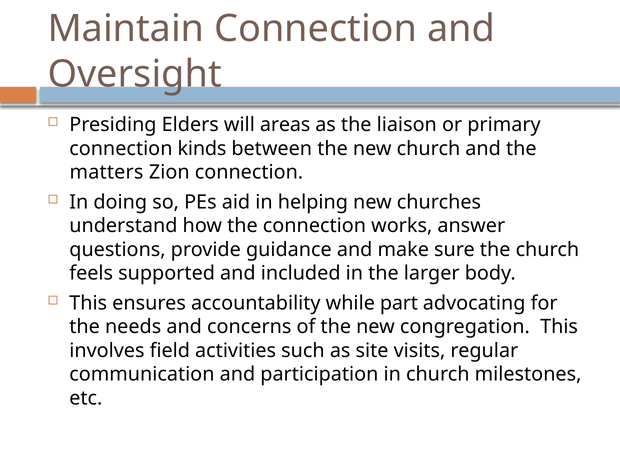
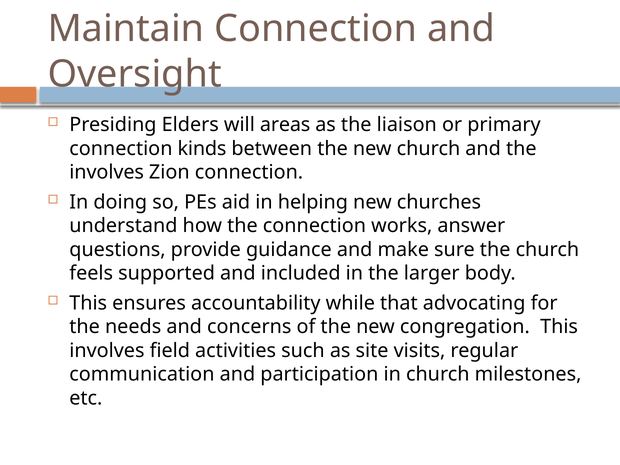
matters: matters -> involves (107, 172)
part: part -> that (399, 303)
